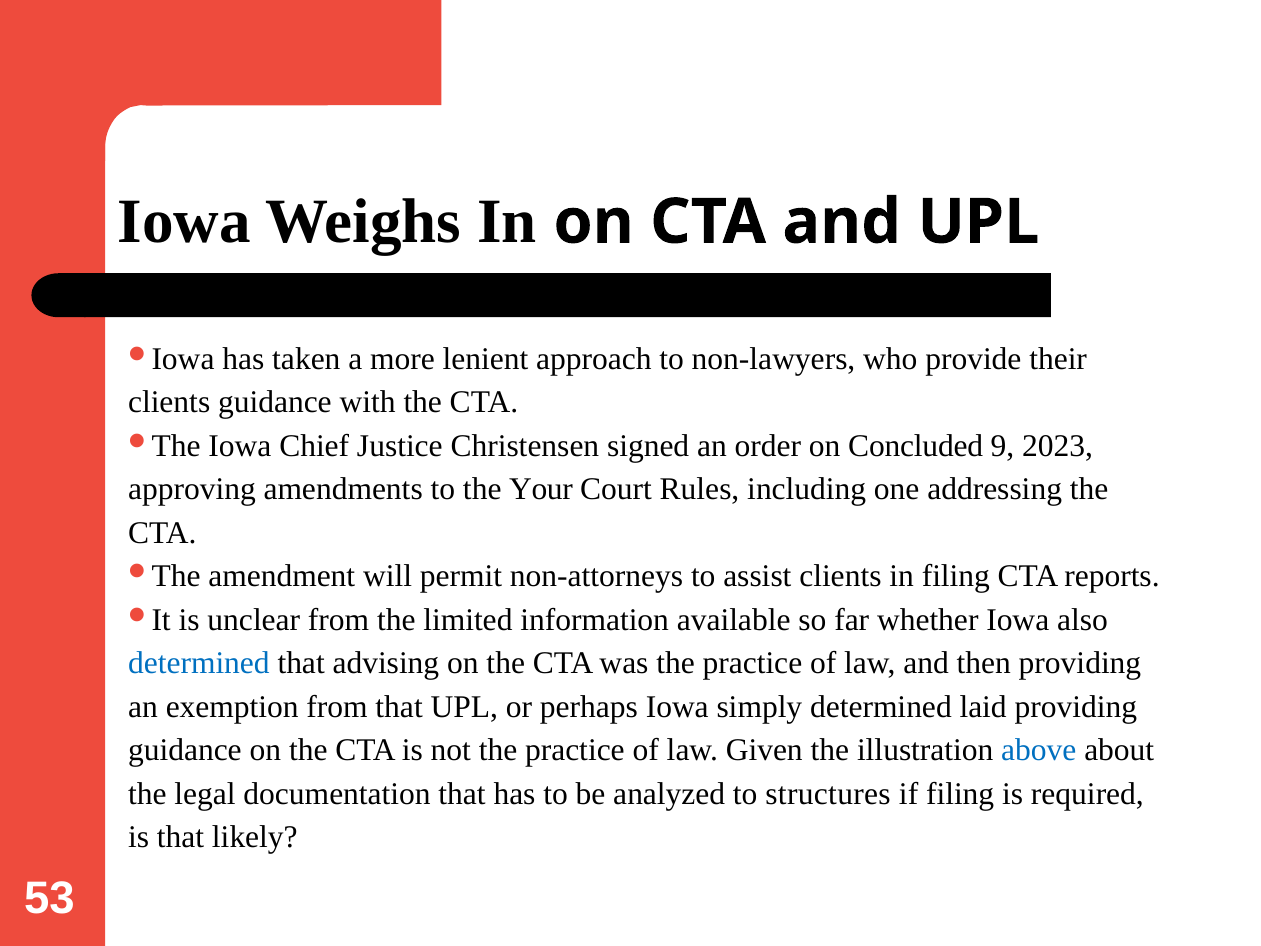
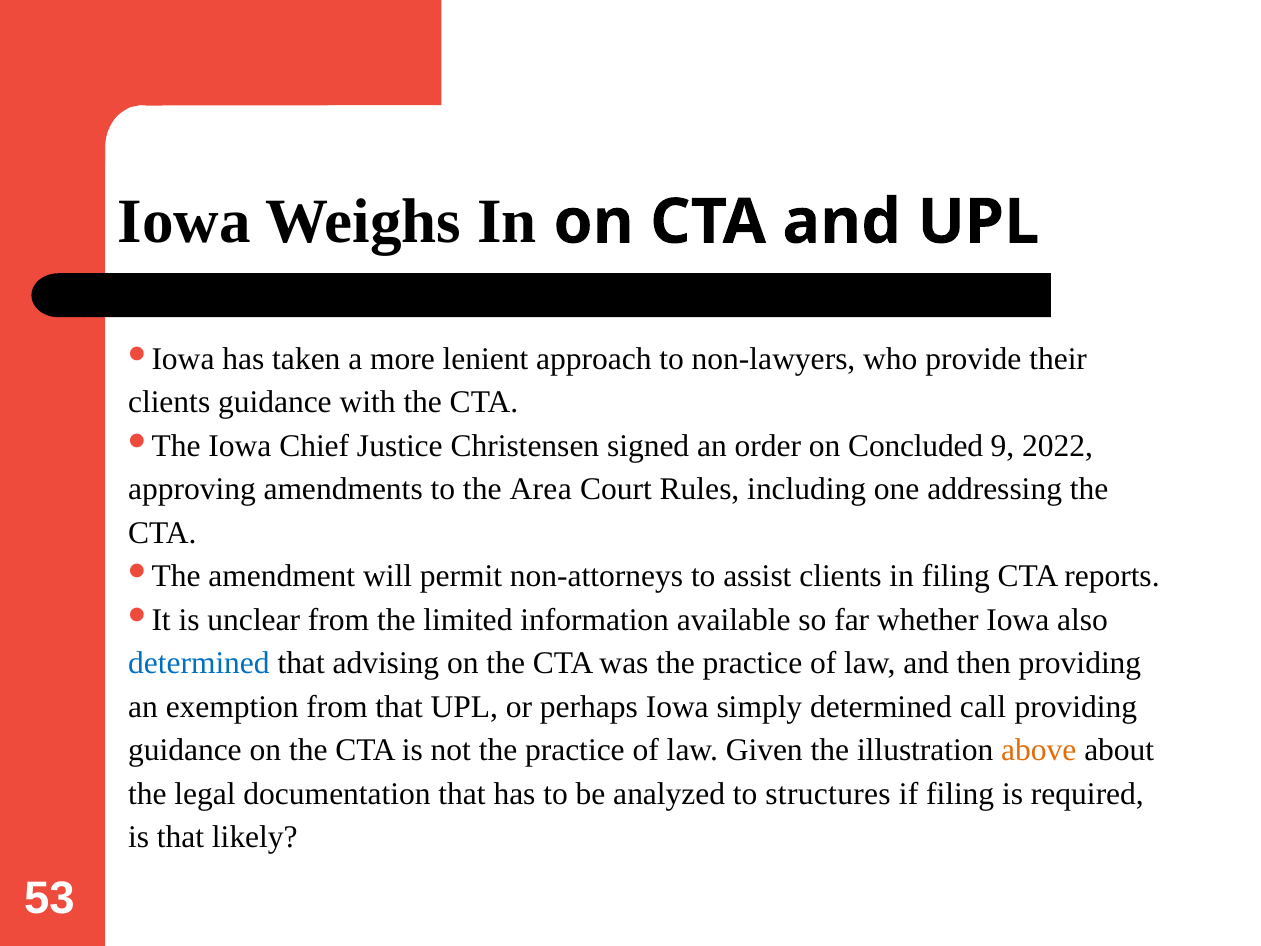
2023: 2023 -> 2022 (1058, 446)
Your: Your -> Area (541, 489)
laid: laid -> call (983, 707)
above colour: blue -> orange (1039, 750)
